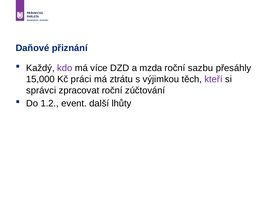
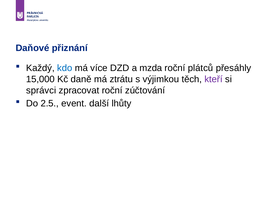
kdo colour: purple -> blue (65, 68)
sazbu: sazbu -> plátců (201, 68)
práci: práci -> daně (81, 79)
1.2: 1.2 -> 2.5 (50, 104)
